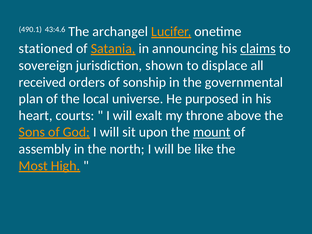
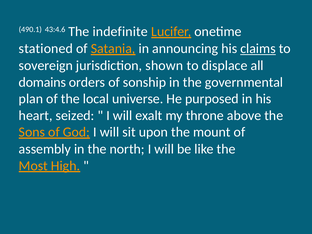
archangel: archangel -> indefinite (120, 32)
received: received -> domains (42, 82)
courts: courts -> seized (75, 115)
mount underline: present -> none (212, 132)
